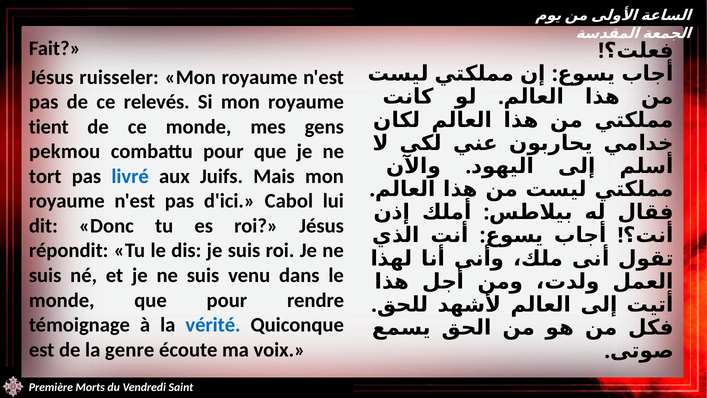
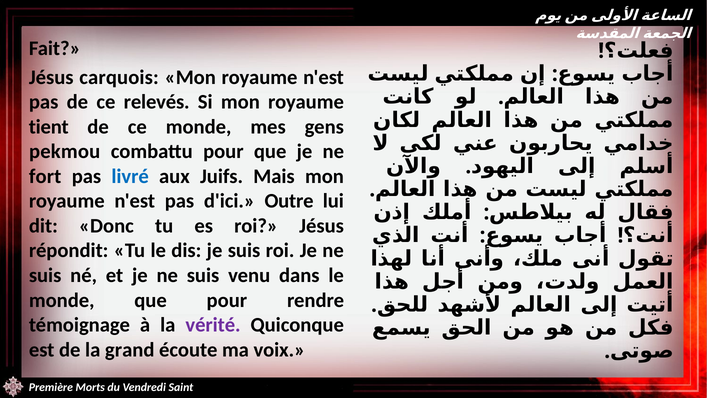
ruisseler: ruisseler -> carquois (119, 77)
tort: tort -> fort (45, 176)
Cabol: Cabol -> Outre (289, 201)
vérité colour: blue -> purple (213, 325)
genre: genre -> grand (130, 350)
